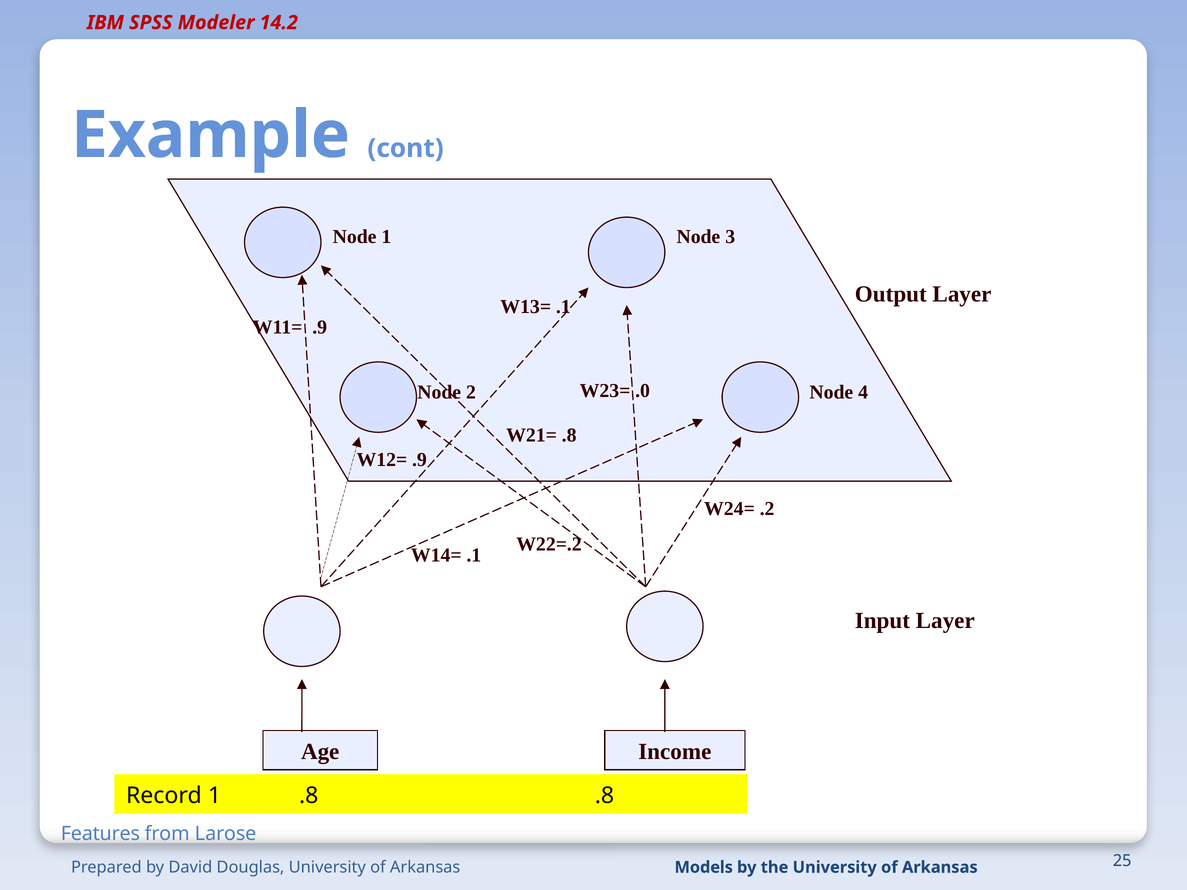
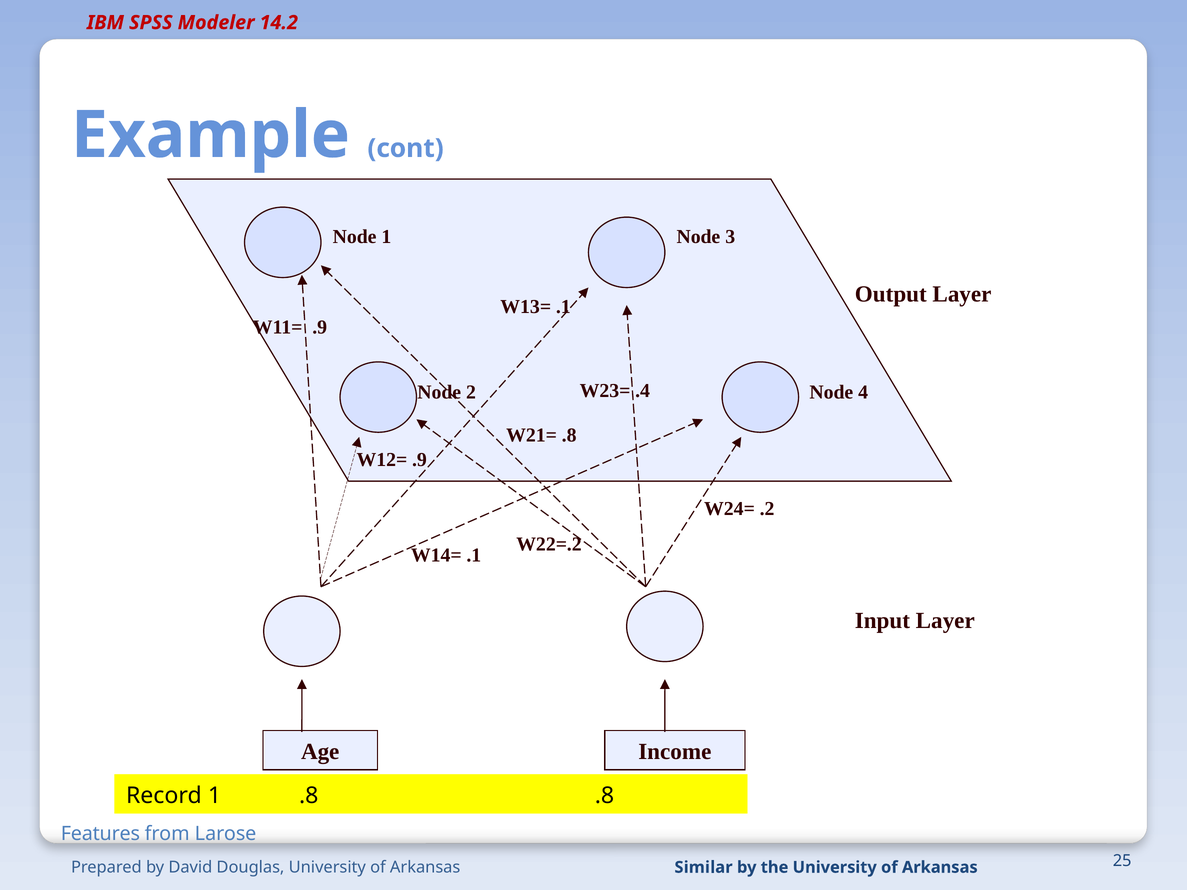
.0: .0 -> .4 (643, 391)
Models: Models -> Similar (704, 868)
